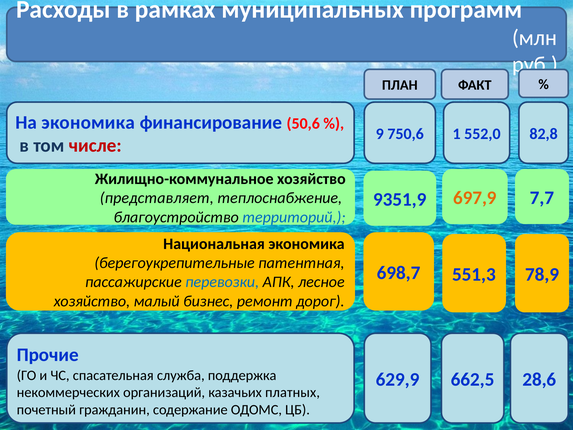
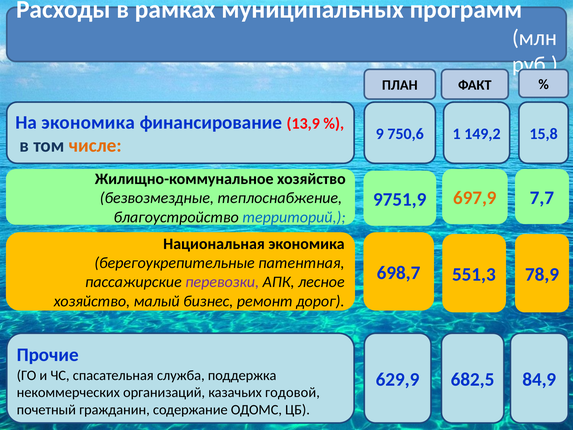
50,6: 50,6 -> 13,9 (303, 124)
552,0: 552,0 -> 149,2 (482, 134)
82,8: 82,8 -> 15,8 (544, 134)
числе colour: red -> orange (95, 145)
представляет: представляет -> безвозмездные (157, 198)
9351,9: 9351,9 -> 9751,9 (400, 199)
перевозки colour: blue -> purple (222, 282)
662,5: 662,5 -> 682,5 (473, 379)
28,6: 28,6 -> 84,9 (539, 379)
платных: платных -> годовой (292, 392)
